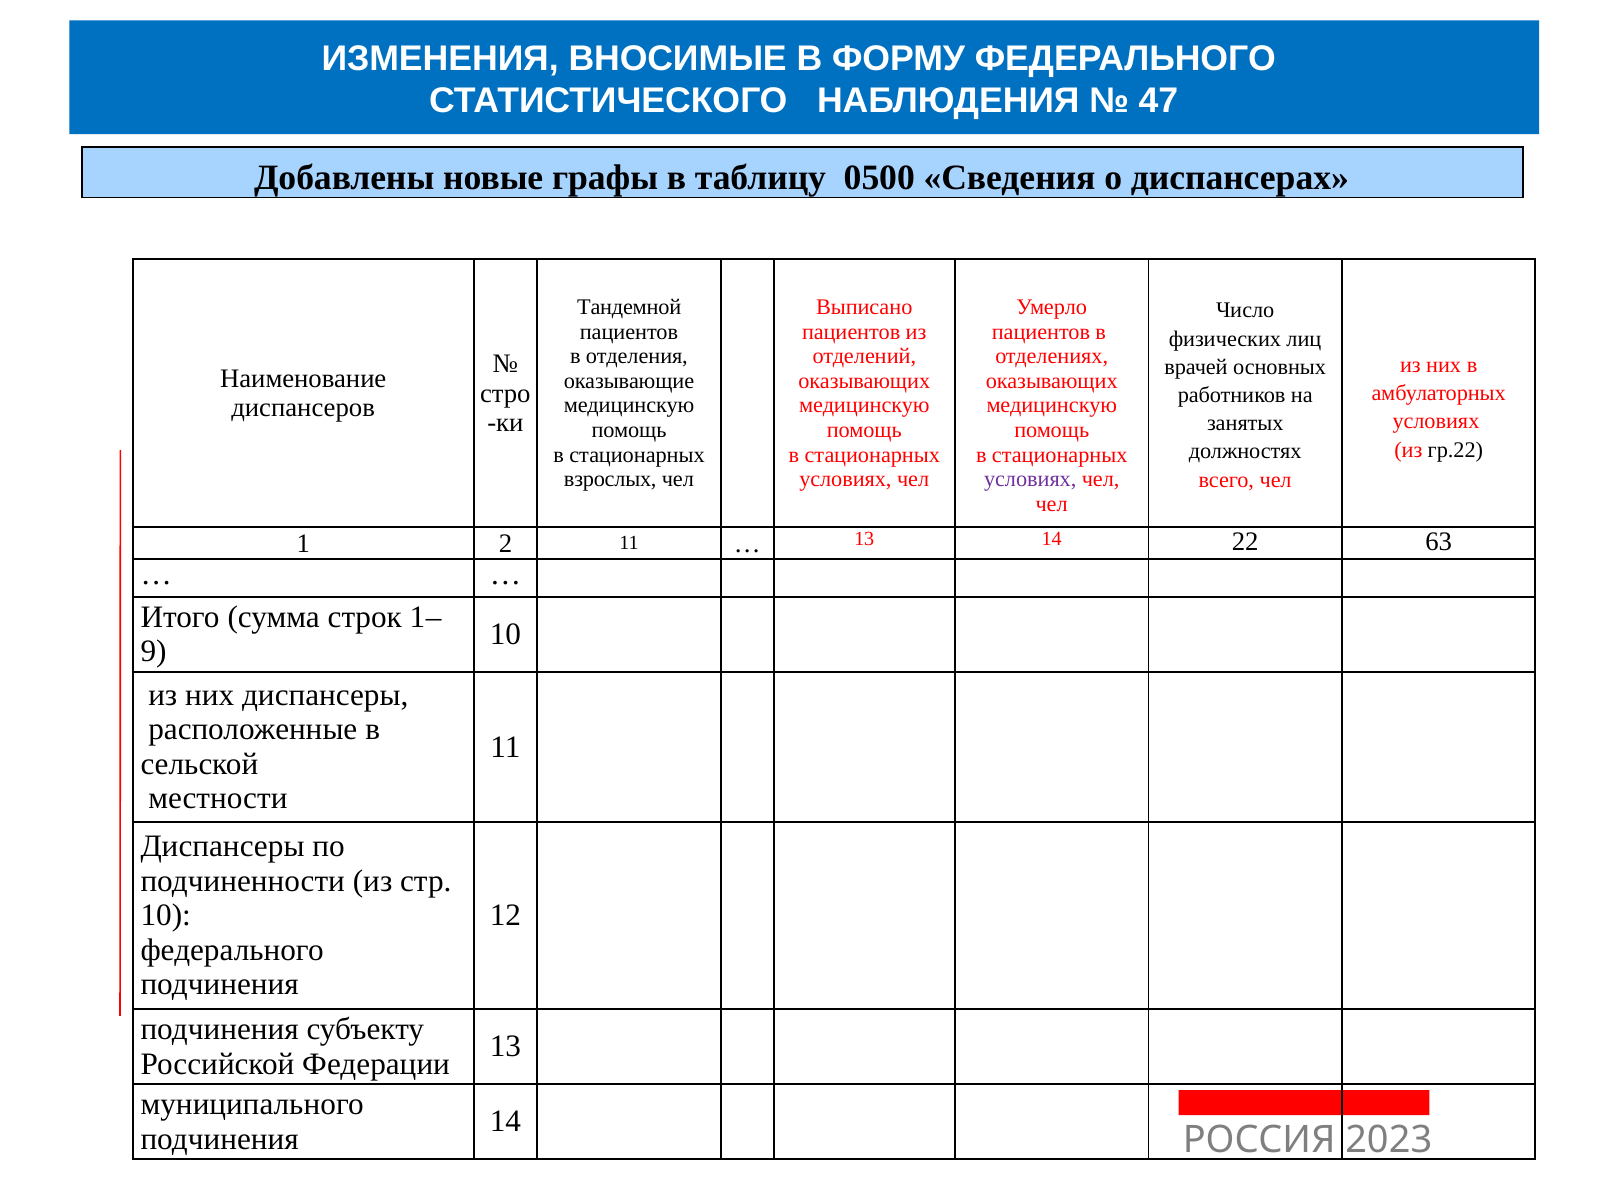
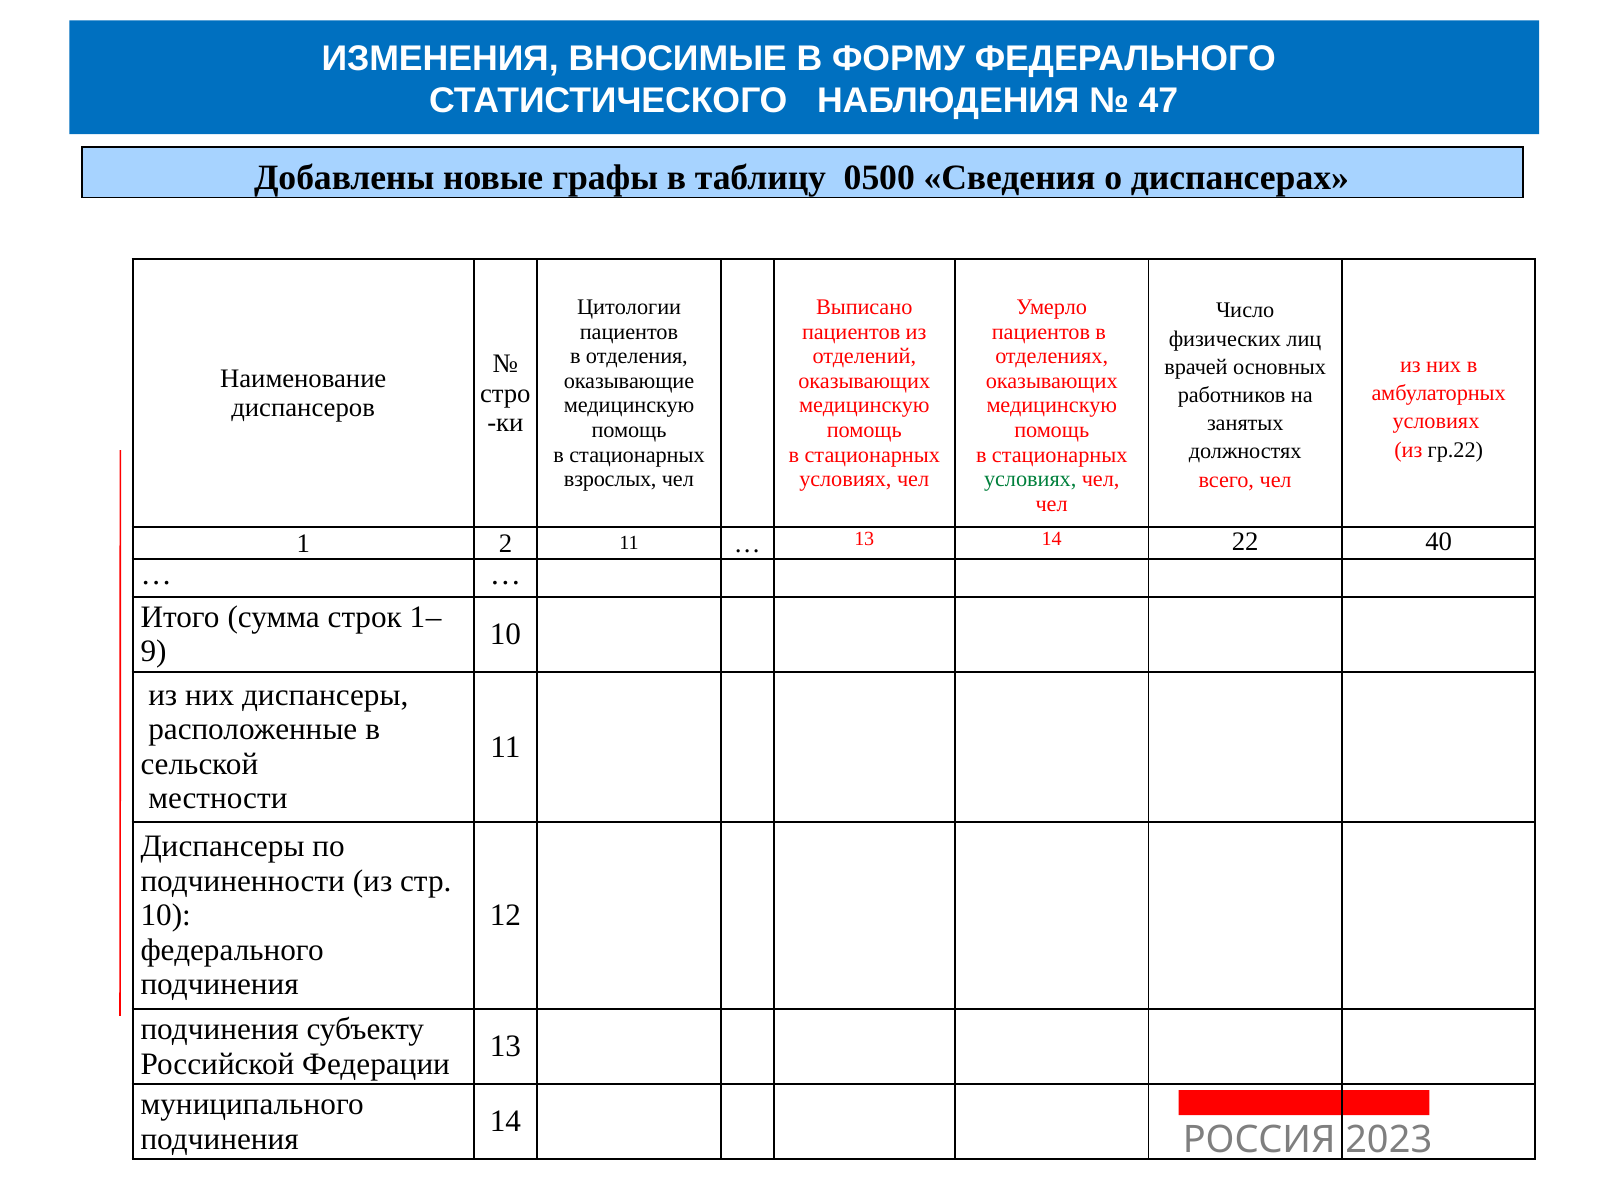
Тандемной: Тандемной -> Цитологии (629, 308)
условиях colour: purple -> green (1030, 480)
63: 63 -> 40 (1439, 542)
